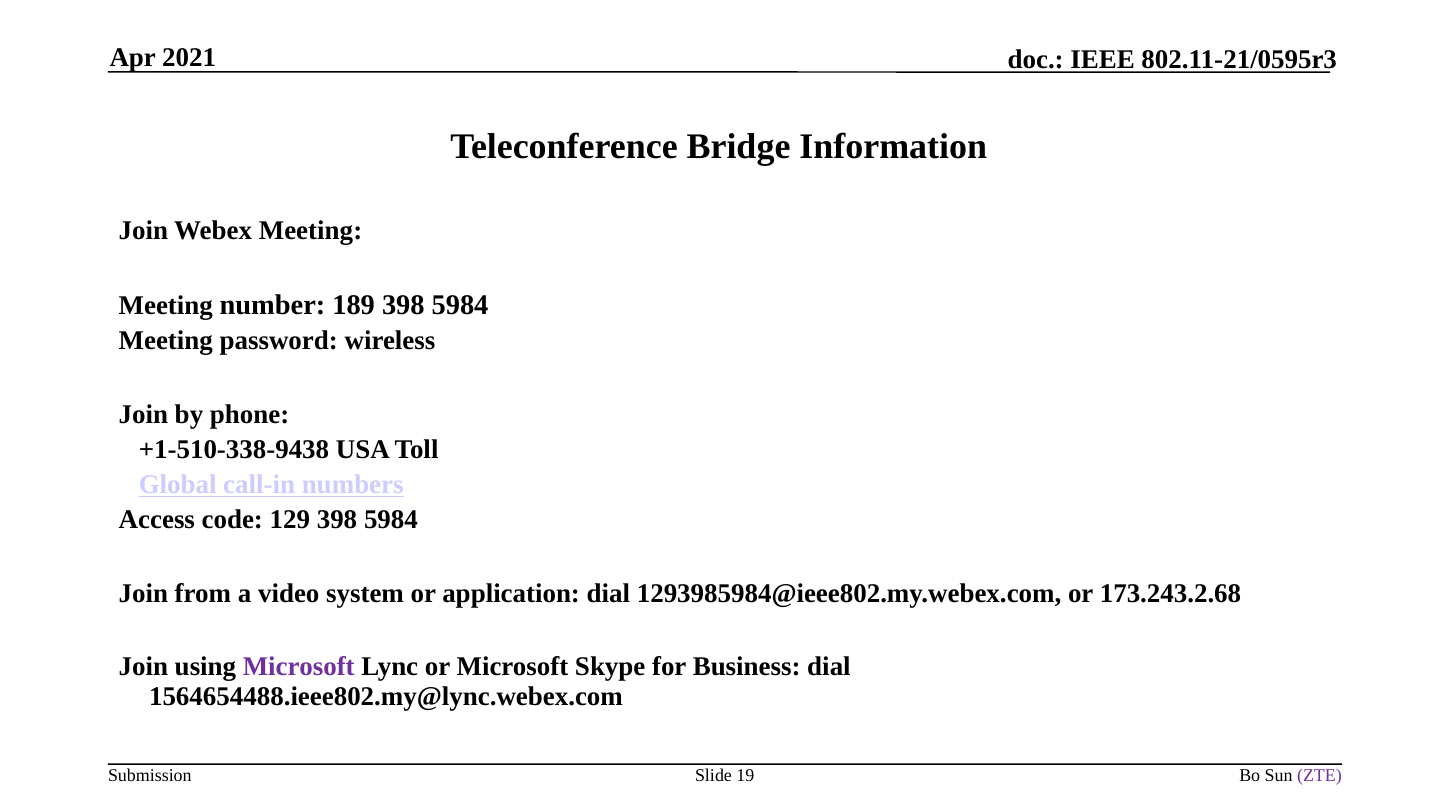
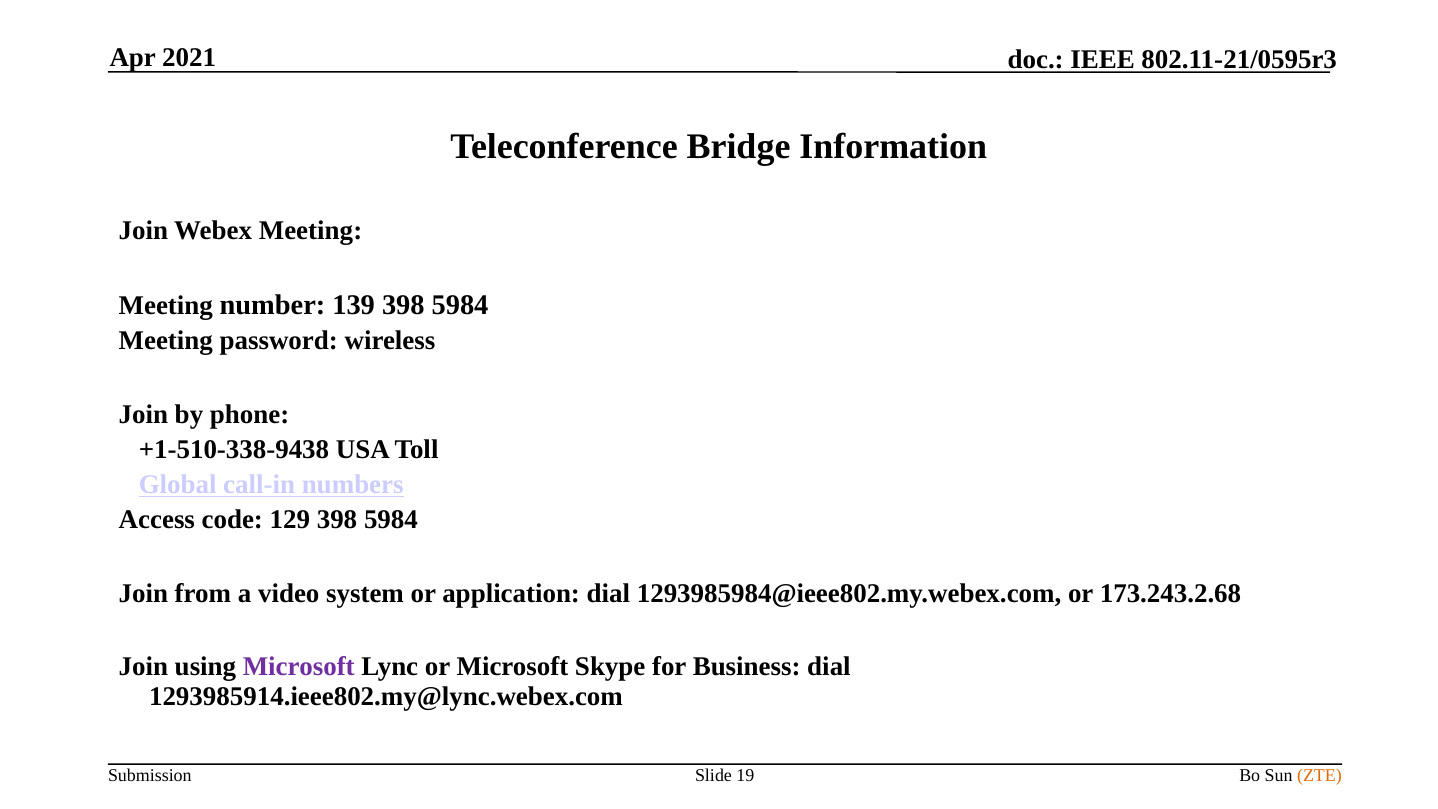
189: 189 -> 139 (354, 305)
1564654488.ieee802.my@lync.webex.com: 1564654488.ieee802.my@lync.webex.com -> 1293985914.ieee802.my@lync.webex.com (386, 696)
ZTE colour: purple -> orange (1319, 776)
